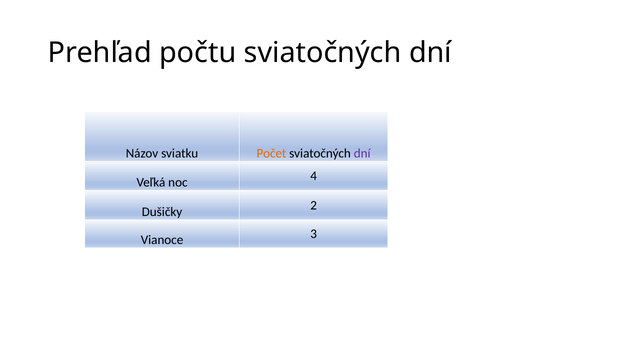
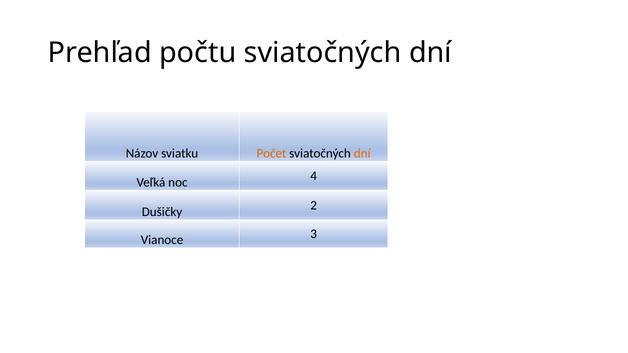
dní colour: purple -> orange (362, 153)
